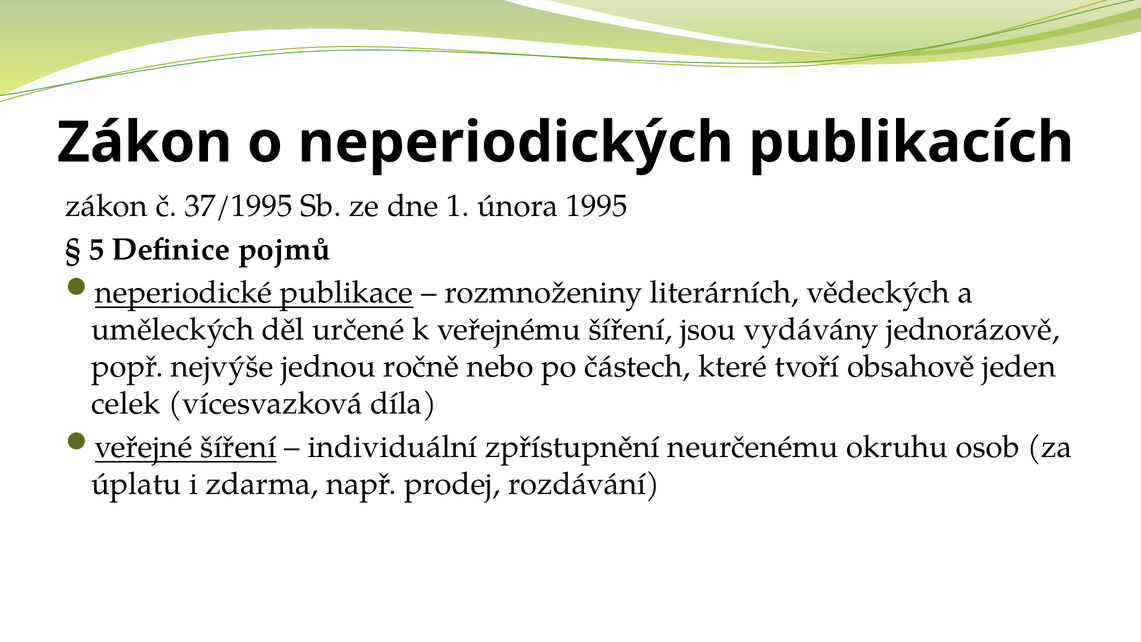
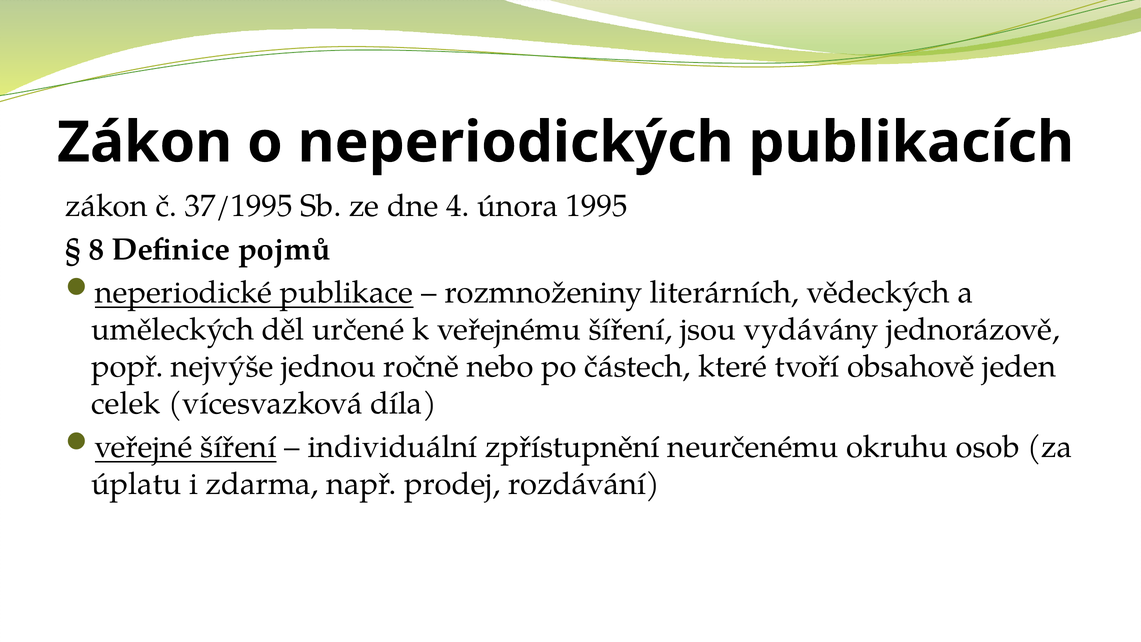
1: 1 -> 4 (458, 206)
5: 5 -> 8 (96, 249)
